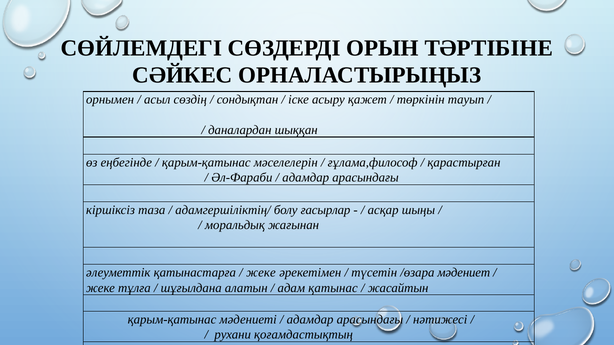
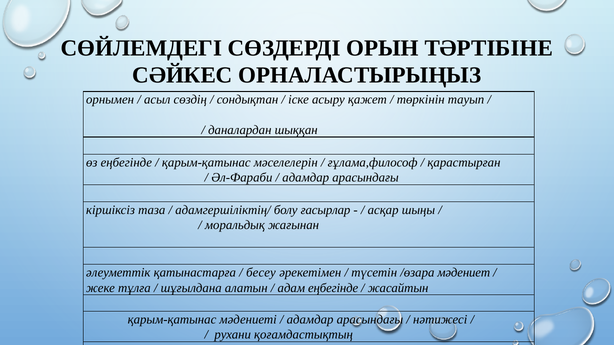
жеке: жеке -> бесеу (261, 273)
адам қатынас: қатынас -> еңбегінде (333, 288)
